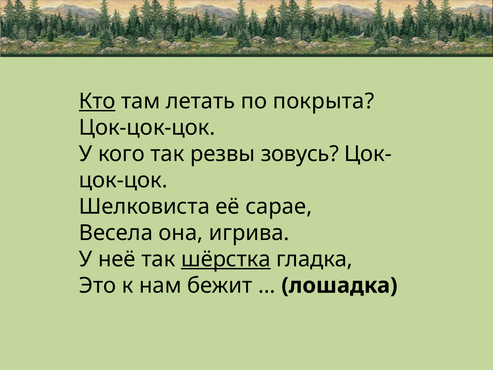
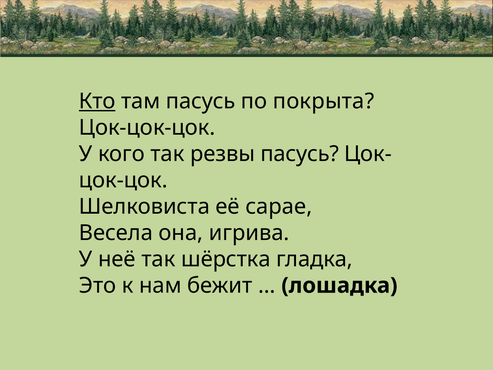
там летать: летать -> пасусь (201, 101)
резвы зовусь: зовусь -> пасусь (300, 154)
шёрстка underline: present -> none (226, 259)
